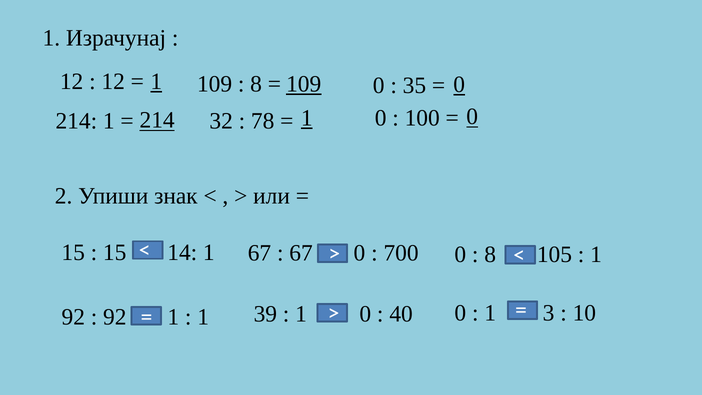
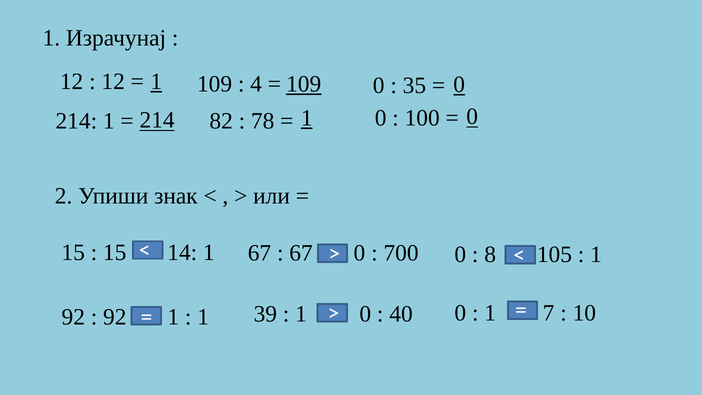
8: 8 -> 4 (256, 84)
32: 32 -> 82 (221, 121)
3: 3 -> 7 (549, 313)
